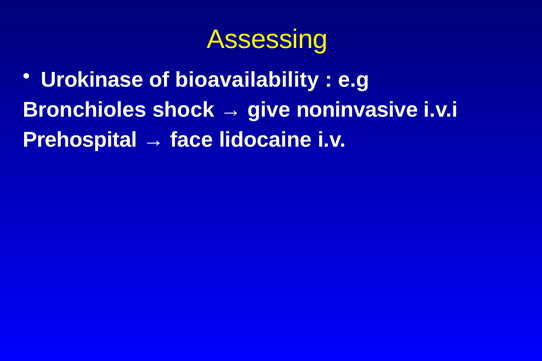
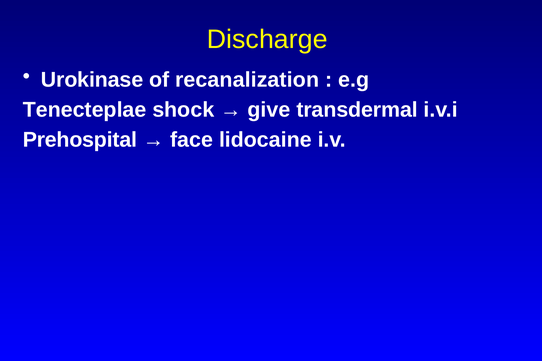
Assessing: Assessing -> Discharge (267, 39)
bioavailability: bioavailability -> recanalization (247, 80)
Bronchioles: Bronchioles -> Tenecteplae (85, 110)
noninvasive: noninvasive -> transdermal (357, 110)
